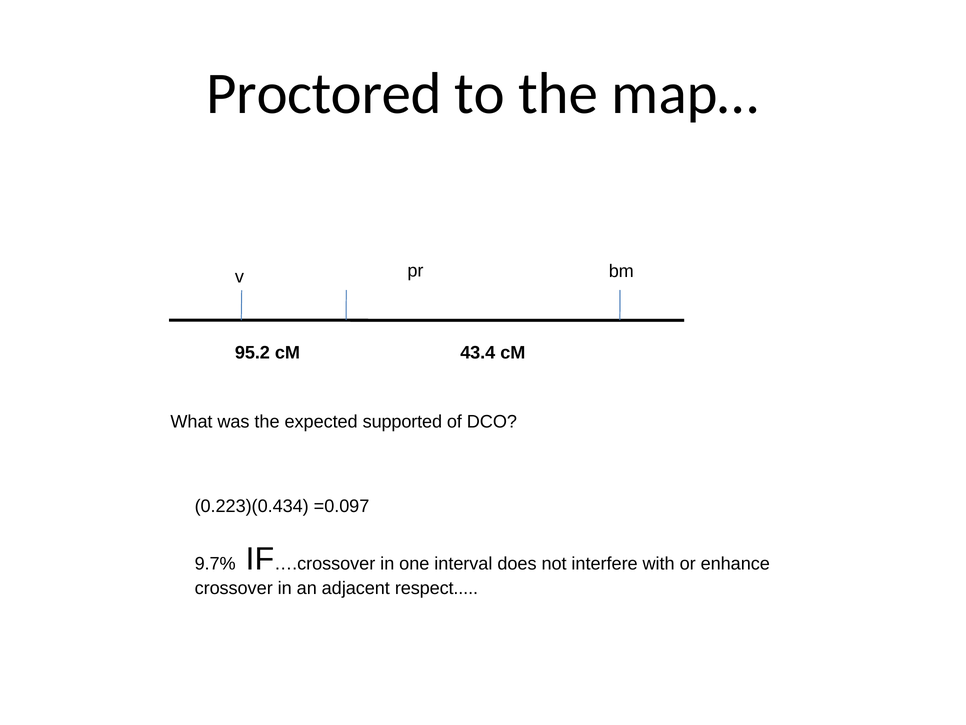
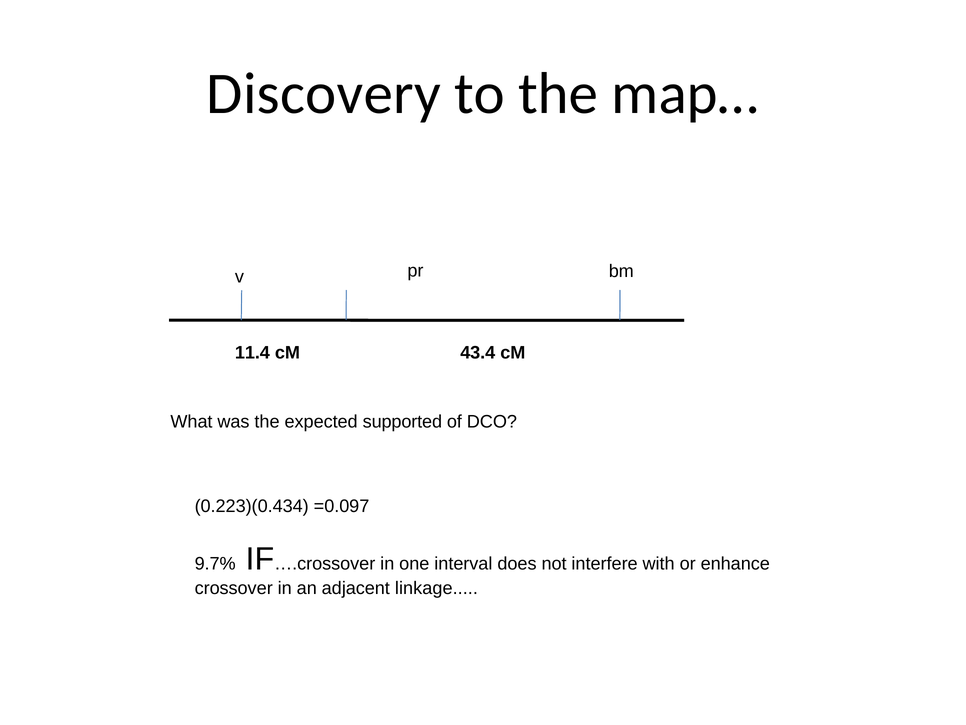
Proctored: Proctored -> Discovery (324, 94)
95.2: 95.2 -> 11.4 (252, 353)
respect: respect -> linkage (436, 588)
